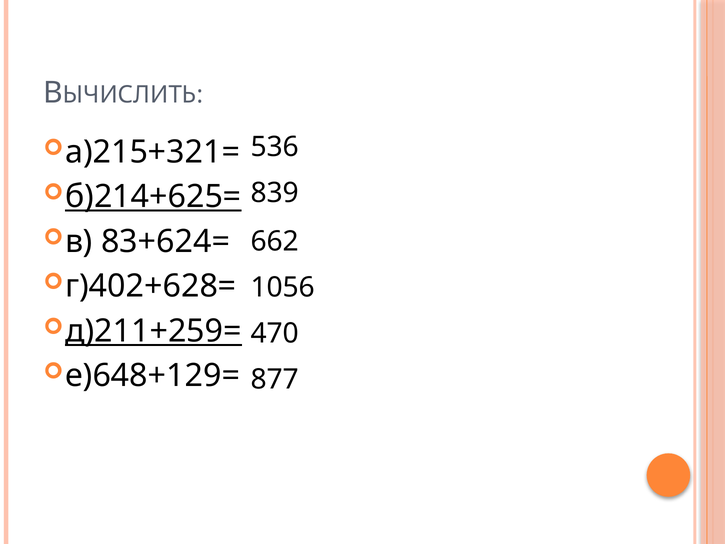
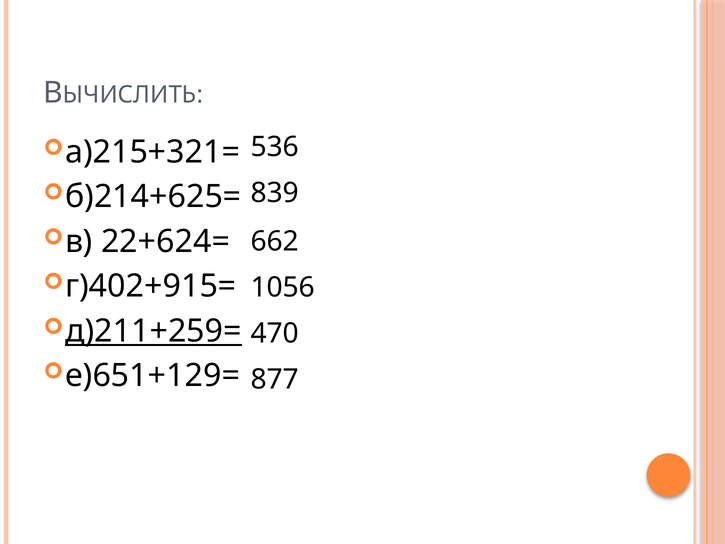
б)214+625= underline: present -> none (153, 197)
83+624=: 83+624= -> 22+624= (166, 241)
г)402+628=: г)402+628= -> г)402+915= (151, 286)
е)648+129=: е)648+129= -> е)651+129= (153, 376)
